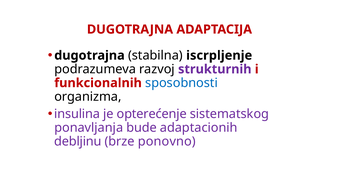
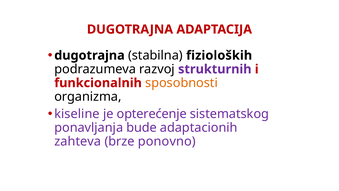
iscrpljenje: iscrpljenje -> fizioloških (219, 55)
sposobnosti colour: blue -> orange (181, 83)
insulina: insulina -> kiseline (77, 114)
debljinu: debljinu -> zahteva (78, 141)
